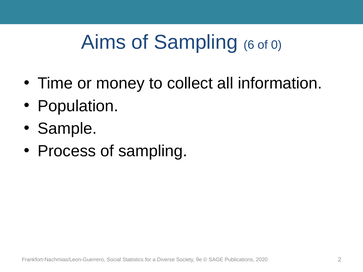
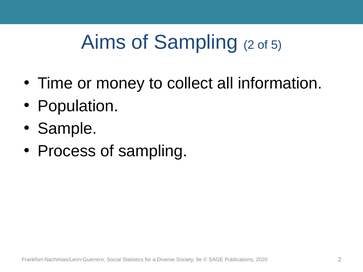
Sampling 6: 6 -> 2 (249, 45)
0: 0 -> 5 (276, 45)
